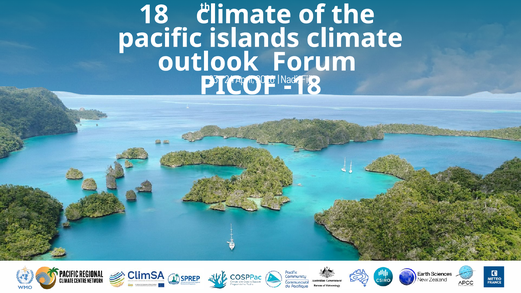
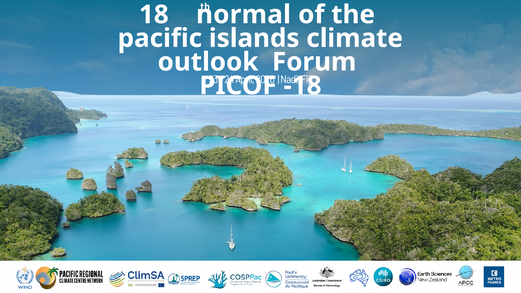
18 climate: climate -> normal (243, 15)
